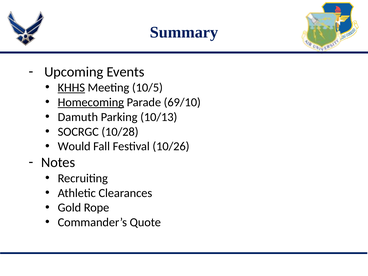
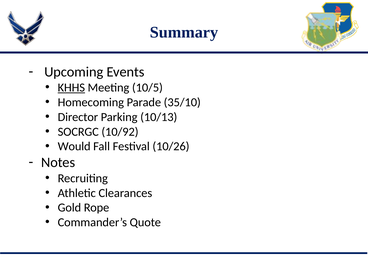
Homecoming underline: present -> none (91, 102)
69/10: 69/10 -> 35/10 (182, 102)
Damuth: Damuth -> Director (78, 117)
10/28: 10/28 -> 10/92 (120, 132)
